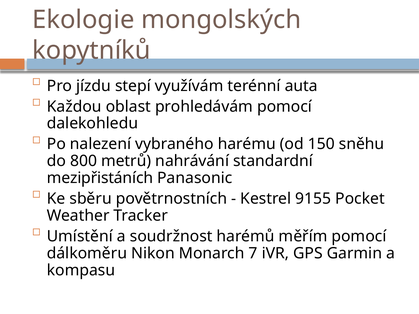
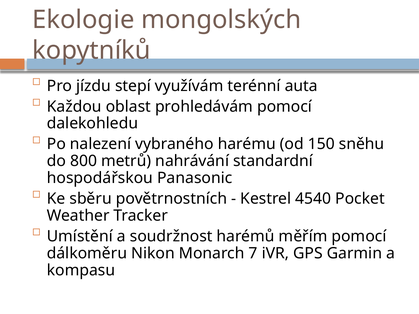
mezipřistáních: mezipřistáních -> hospodářskou (100, 178)
9155: 9155 -> 4540 (313, 199)
